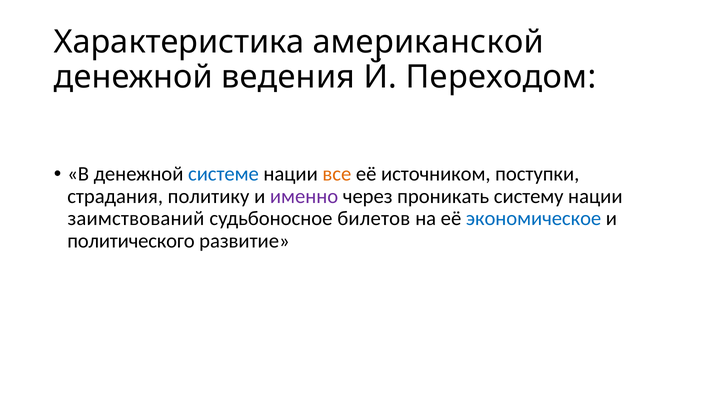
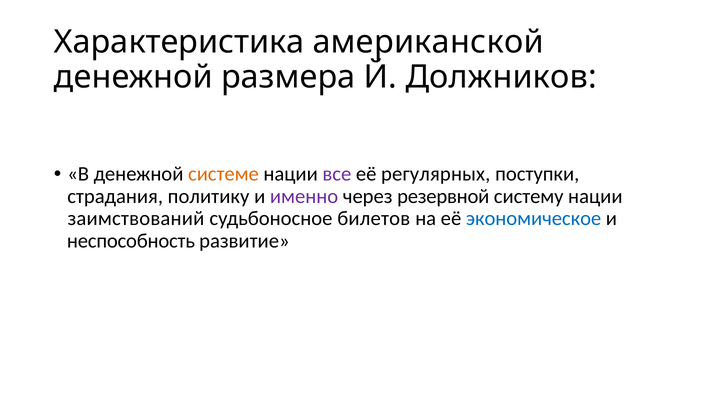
ведения: ведения -> размера (288, 77)
Переходом: Переходом -> Должников (501, 77)
системе colour: blue -> orange (223, 174)
все colour: orange -> purple (337, 174)
источником: источником -> регулярных (436, 174)
проникать: проникать -> резервной (443, 196)
политического: политического -> неспособность (131, 241)
